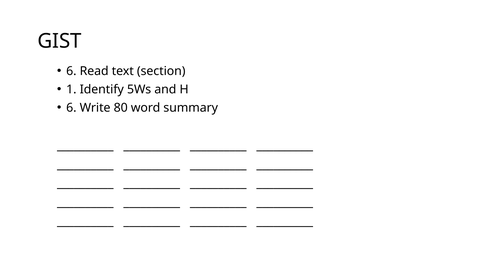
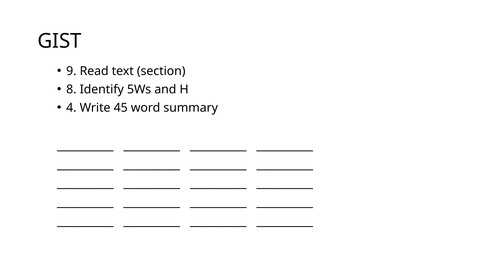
6: 6 -> 9 (71, 71)
1: 1 -> 8 (71, 89)
6: 6 -> 4 (71, 108)
80: 80 -> 45 (121, 108)
